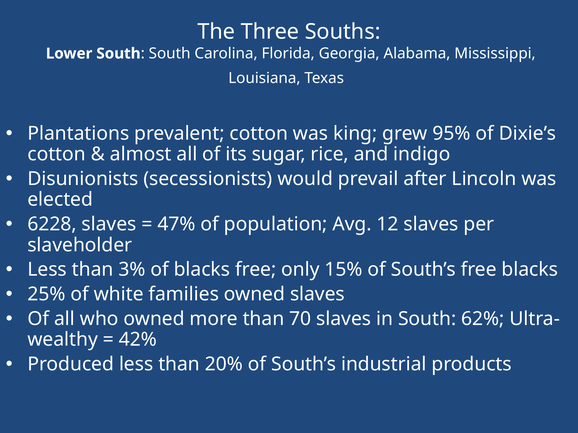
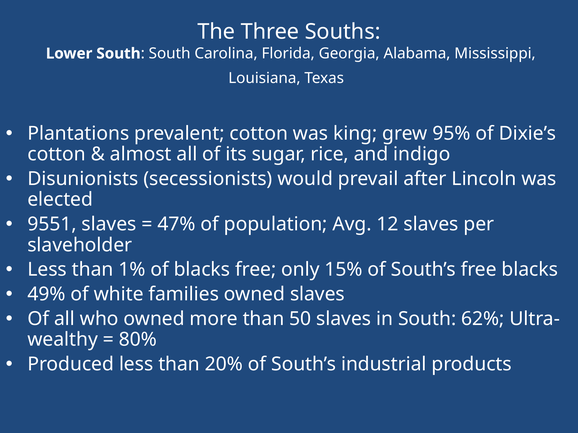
6228: 6228 -> 9551 (52, 224)
3%: 3% -> 1% (132, 270)
25%: 25% -> 49% (46, 295)
70: 70 -> 50 (300, 319)
42%: 42% -> 80% (138, 340)
